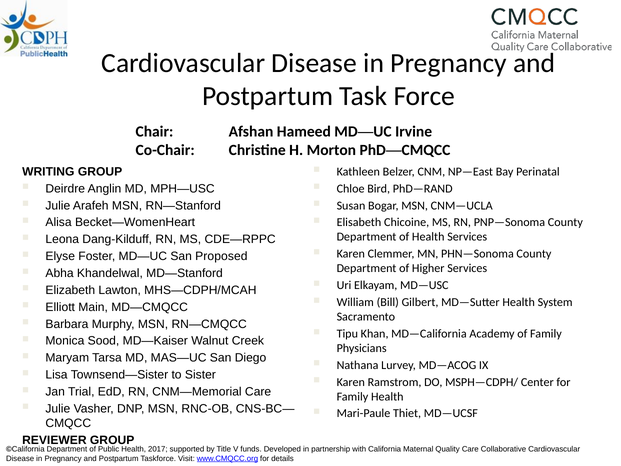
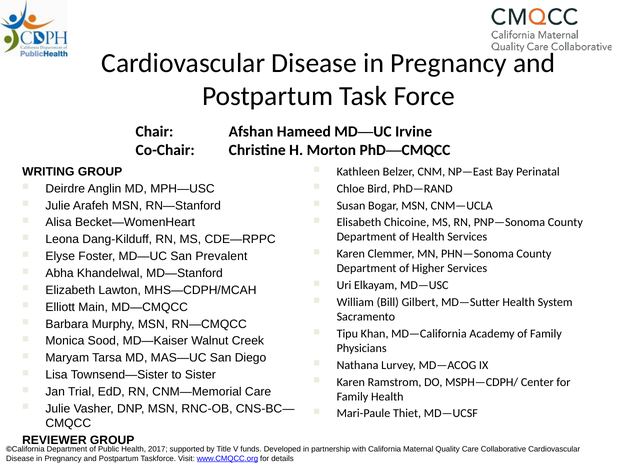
Proposed: Proposed -> Prevalent (221, 256)
